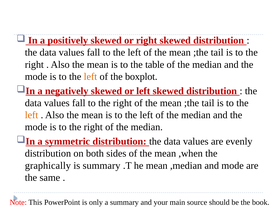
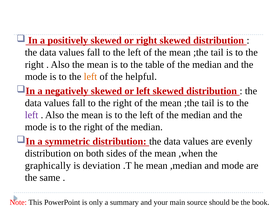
boxplot: boxplot -> helpful (141, 76)
left colour: orange -> purple (32, 115)
is summary: summary -> deviation (102, 165)
